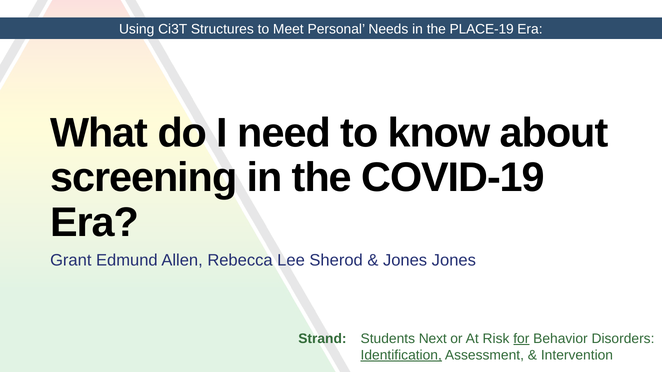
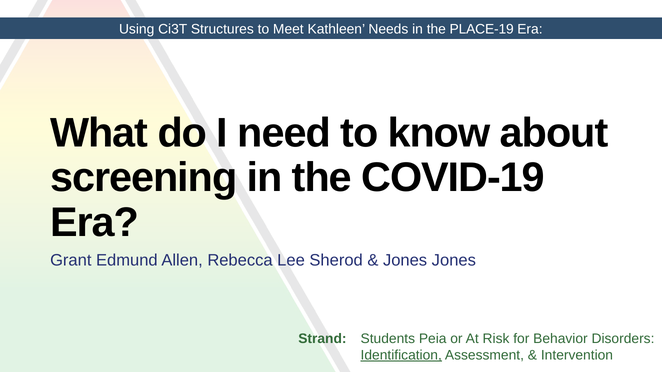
Personal: Personal -> Kathleen (336, 29)
Next: Next -> Peia (433, 339)
for underline: present -> none (521, 339)
